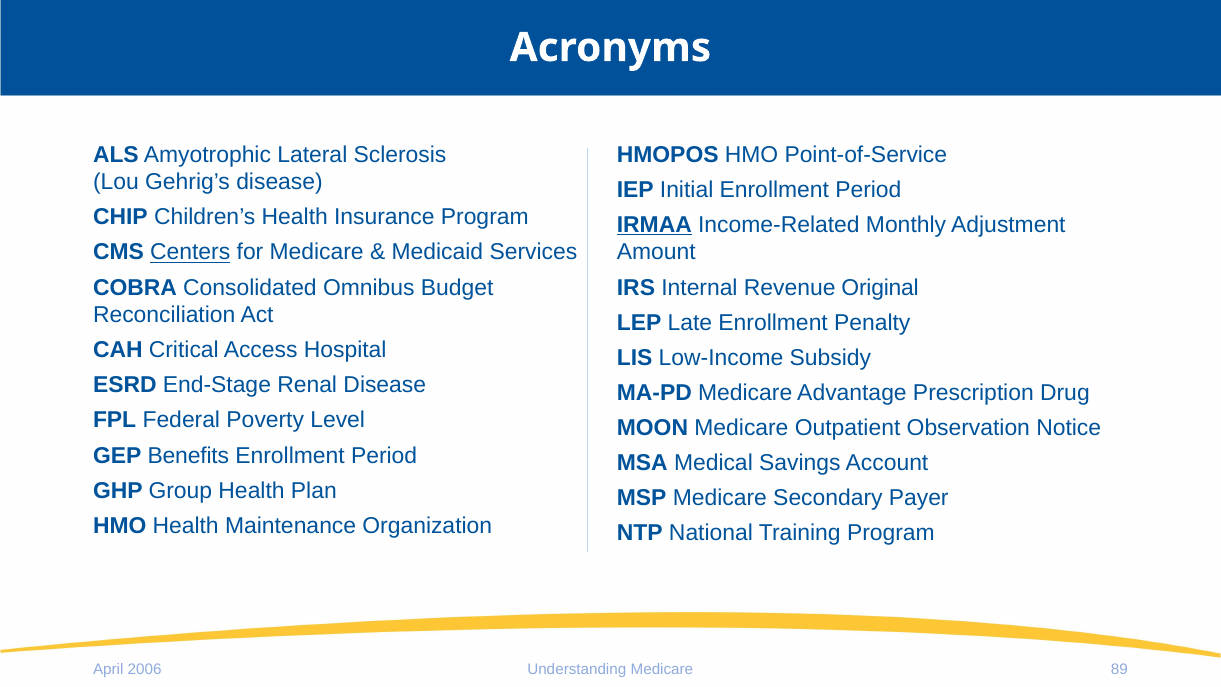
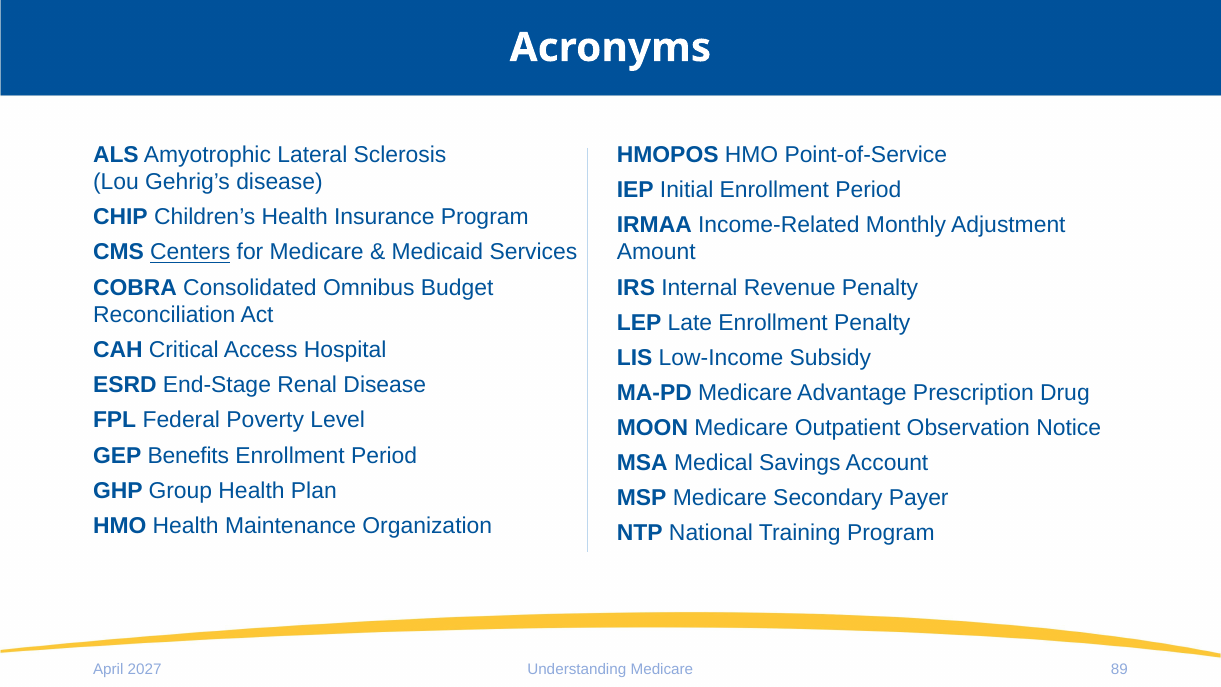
IRMAA underline: present -> none (654, 225)
Revenue Original: Original -> Penalty (880, 287)
2006: 2006 -> 2027 (145, 669)
